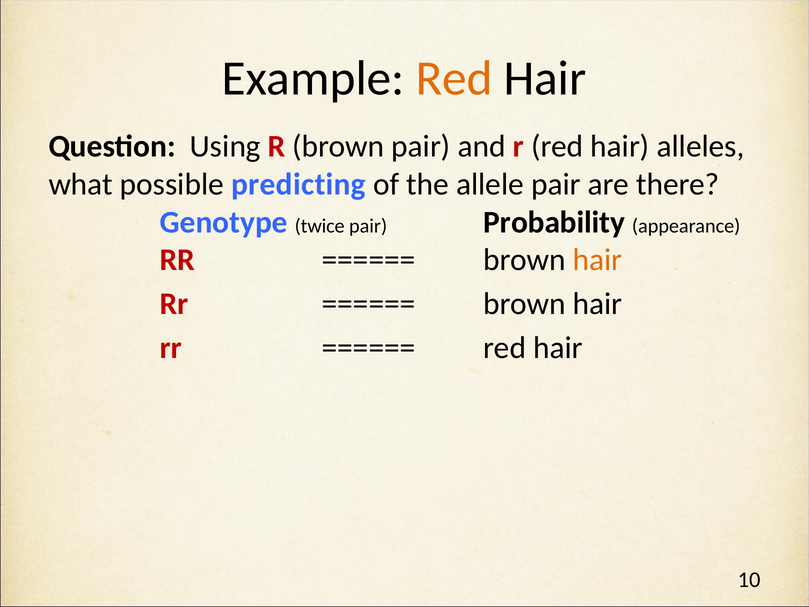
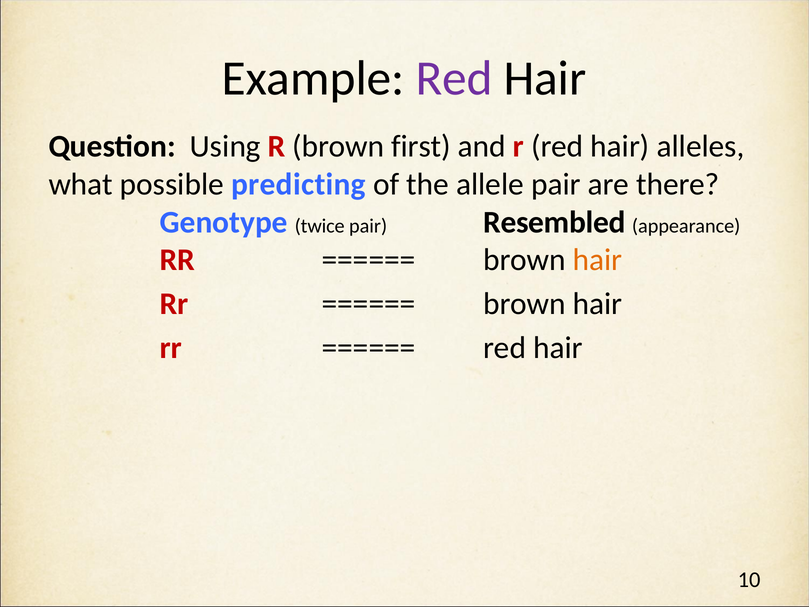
Red colour: orange -> purple (454, 78)
brown pair: pair -> first (421, 146)
Probability: Probability -> Resembled (554, 222)
